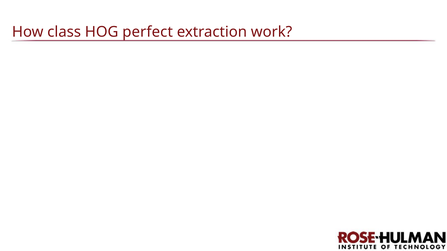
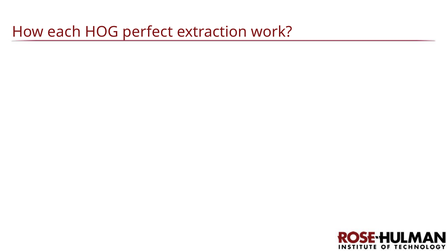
class: class -> each (64, 32)
